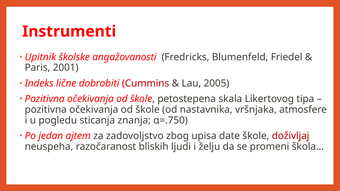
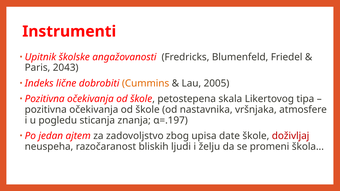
2001: 2001 -> 2043 (66, 68)
Cummins colour: red -> orange (146, 83)
α=.750: α=.750 -> α=.197 (171, 120)
